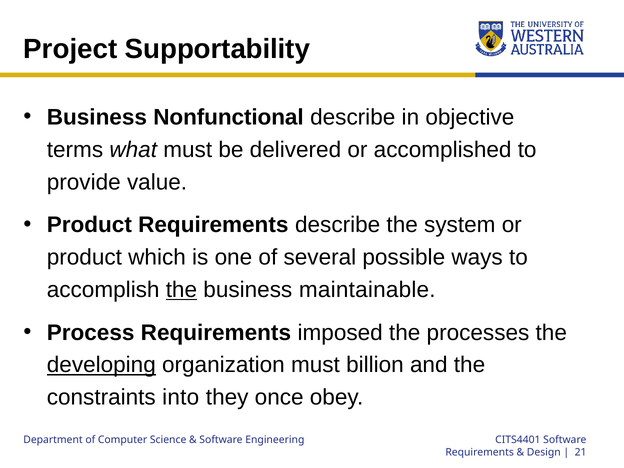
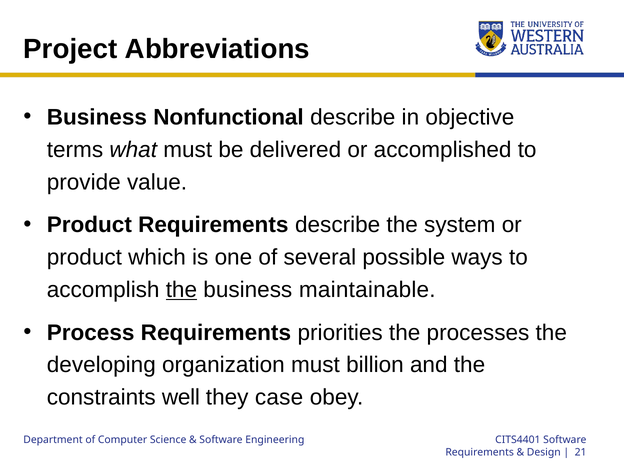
Supportability: Supportability -> Abbreviations (217, 49)
imposed: imposed -> priorities (340, 333)
developing underline: present -> none (101, 365)
into: into -> well (181, 397)
once: once -> case (279, 397)
